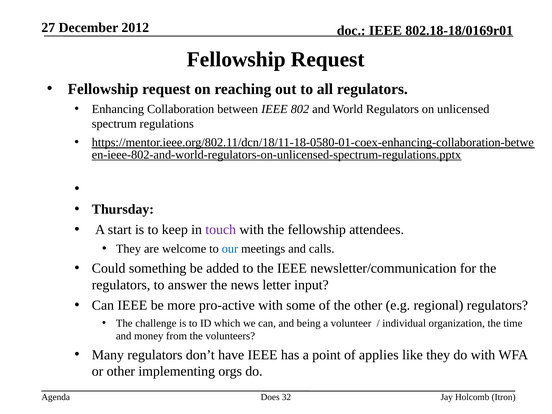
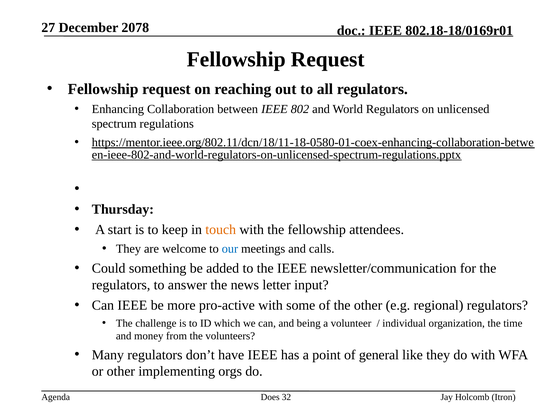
2012: 2012 -> 2078 (135, 28)
touch colour: purple -> orange (221, 230)
applies: applies -> general (379, 355)
